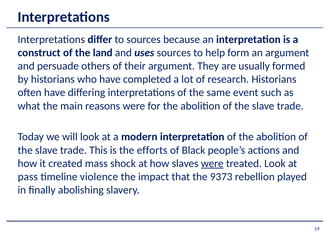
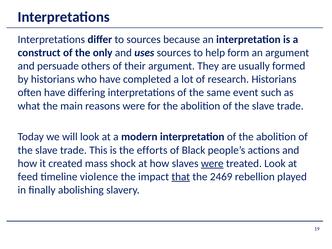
land: land -> only (103, 53)
pass: pass -> feed (28, 177)
that underline: none -> present (181, 177)
9373: 9373 -> 2469 (221, 177)
